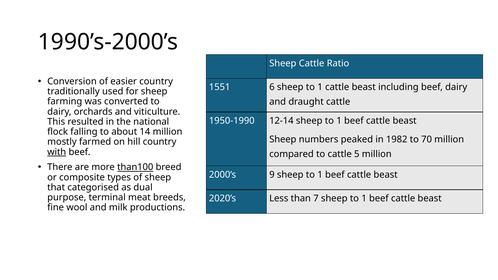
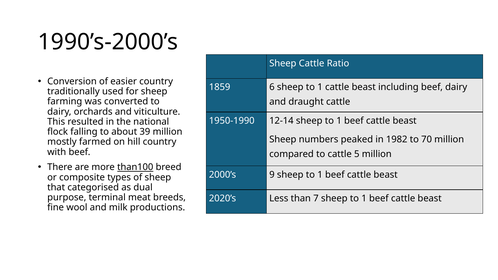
1551: 1551 -> 1859 (220, 87)
14: 14 -> 39 (145, 132)
with underline: present -> none (57, 152)
